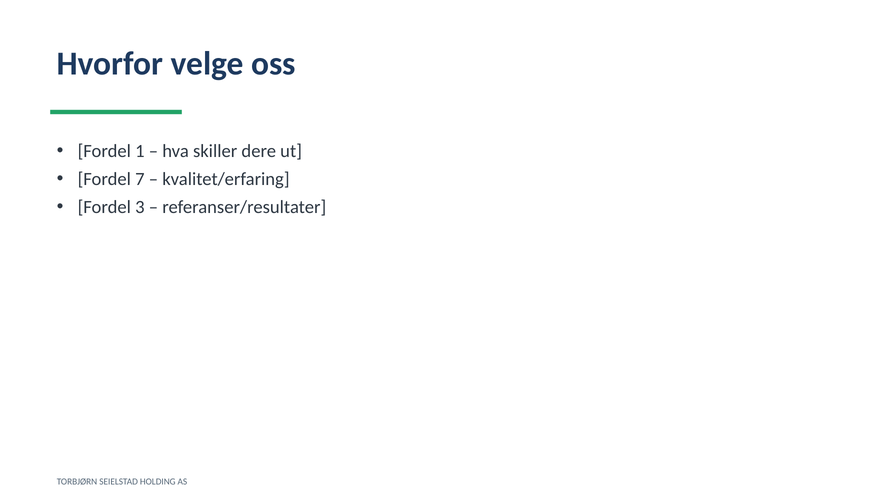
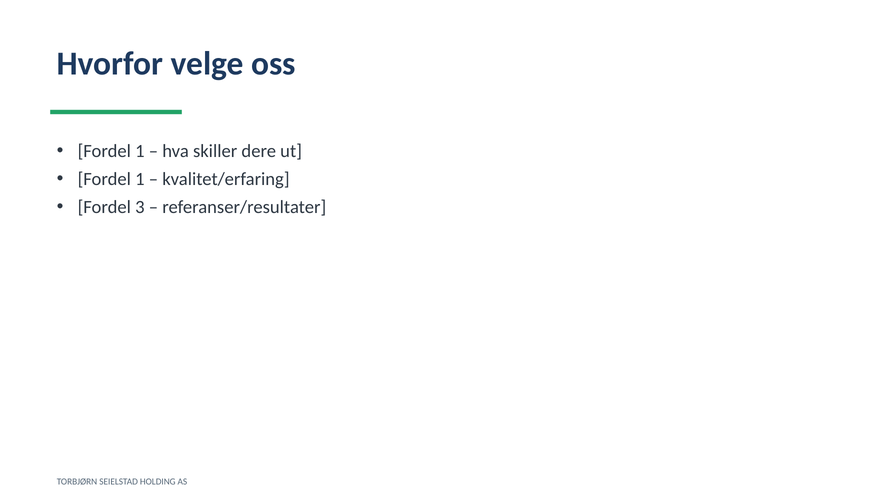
7: 7 -> 1 (140, 179)
